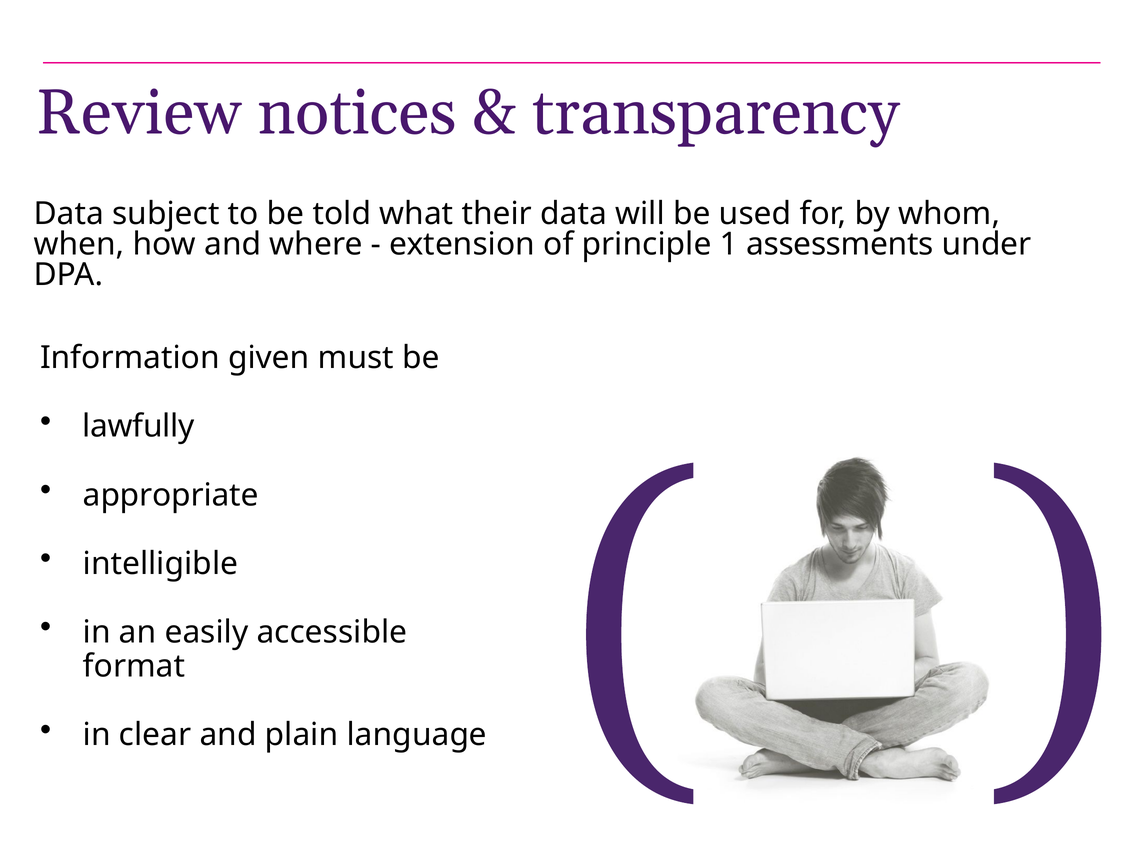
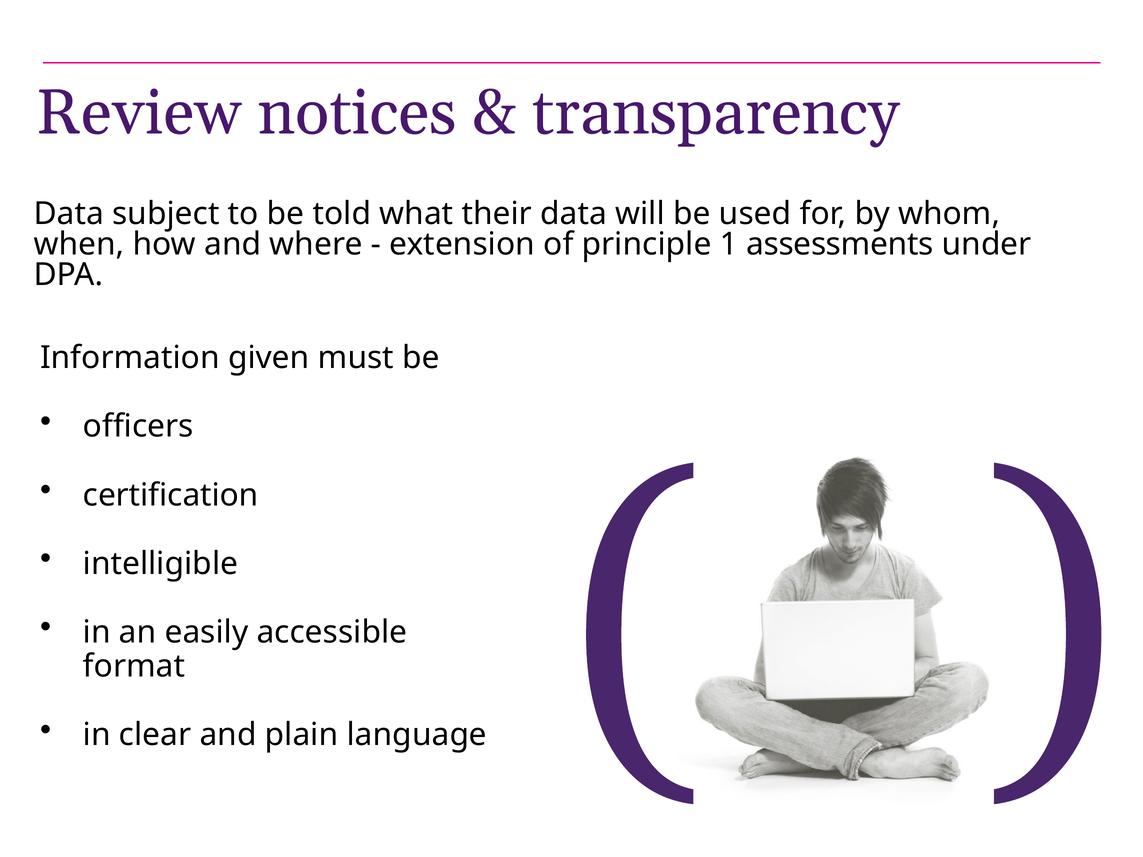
lawfully: lawfully -> officers (138, 427)
appropriate: appropriate -> certification (171, 495)
